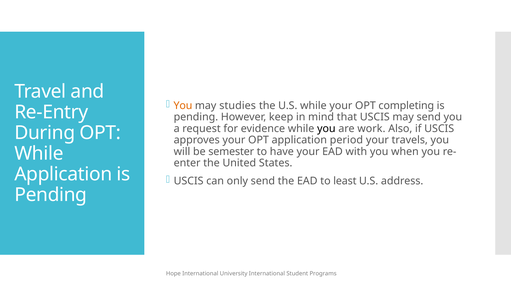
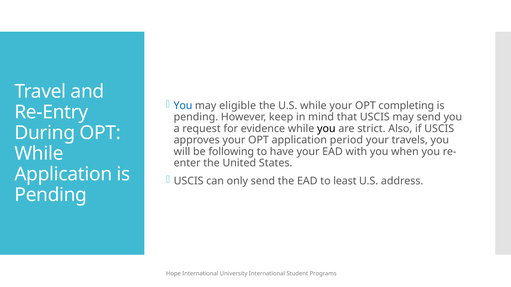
You colour: orange -> blue (183, 106)
studies: studies -> eligible (238, 106)
work: work -> strict (371, 129)
semester: semester -> following (231, 152)
